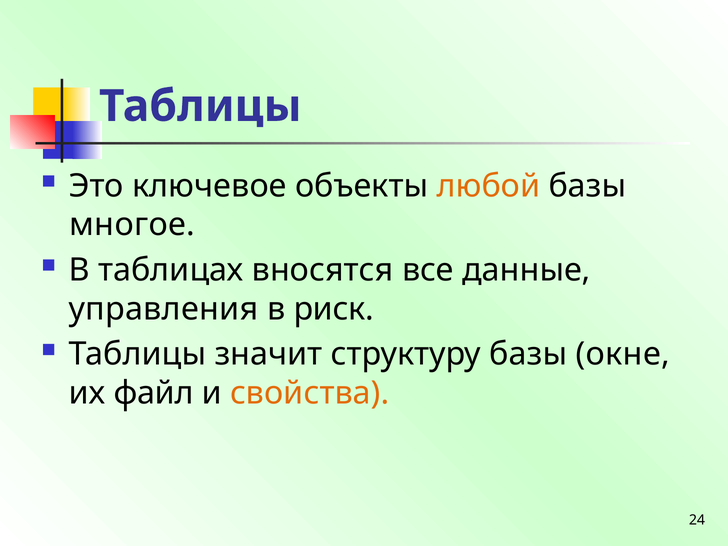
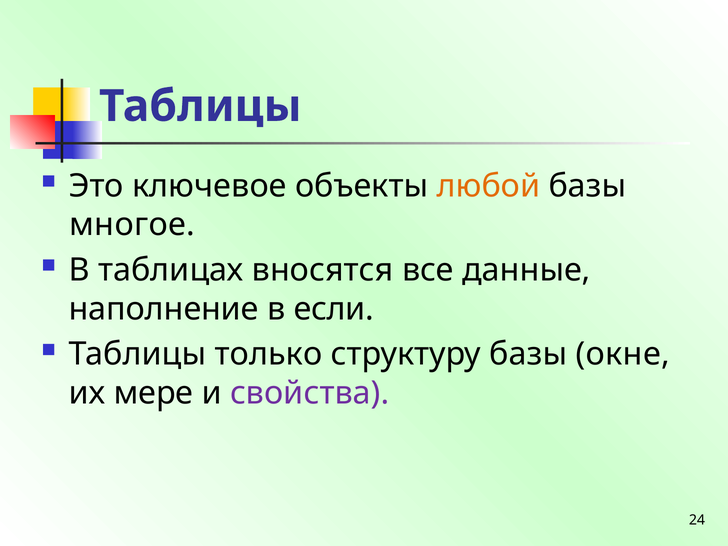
управления: управления -> наполнение (164, 309)
риск: риск -> если (334, 309)
значит: значит -> только (268, 354)
файл: файл -> мере (154, 393)
свойства colour: orange -> purple (310, 393)
